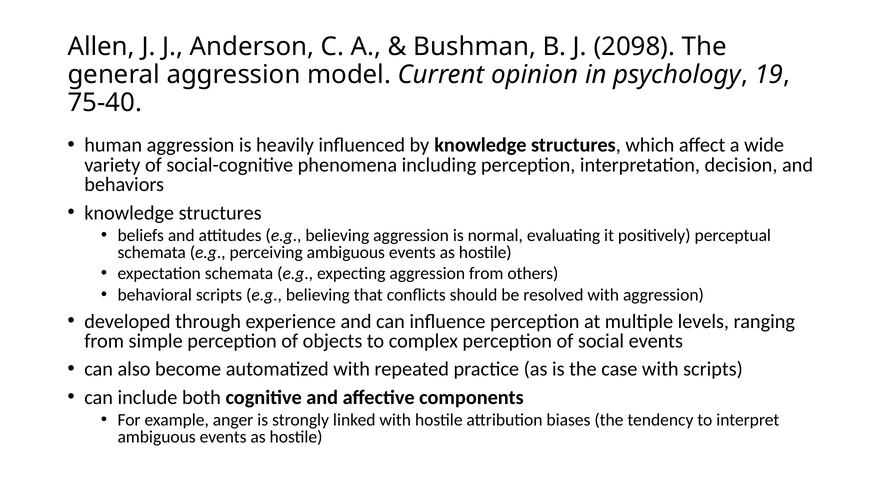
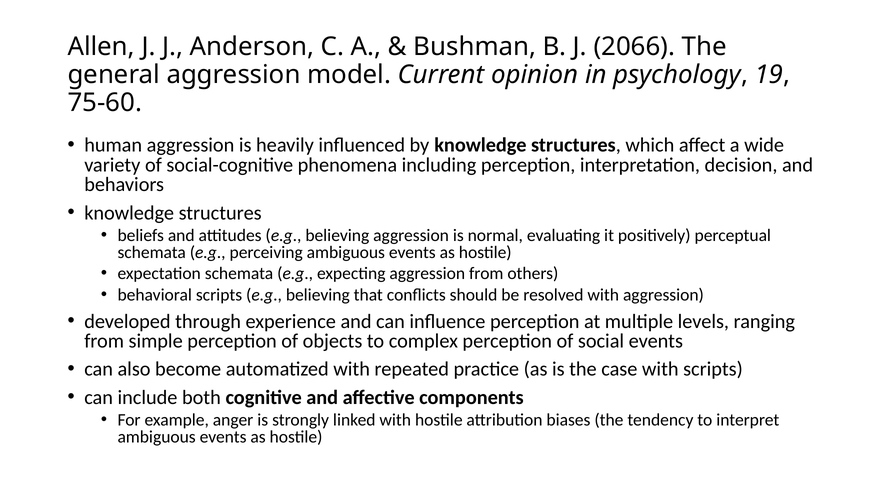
2098: 2098 -> 2066 (634, 47)
75-40: 75-40 -> 75-60 (105, 103)
